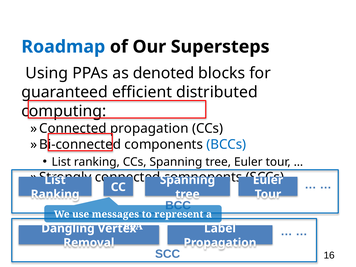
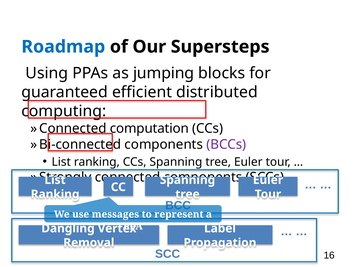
denoted: denoted -> jumping (164, 73)
propagation: propagation -> computation (149, 129)
BCCs colour: blue -> purple (226, 145)
